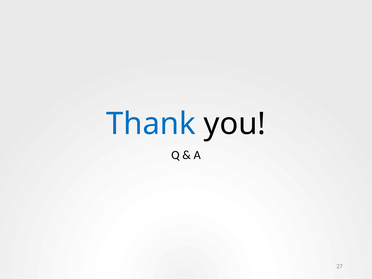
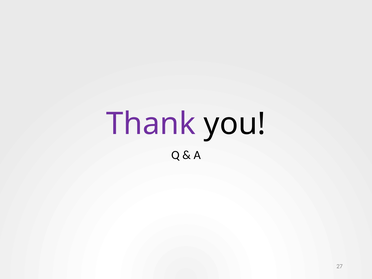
Thank colour: blue -> purple (151, 124)
